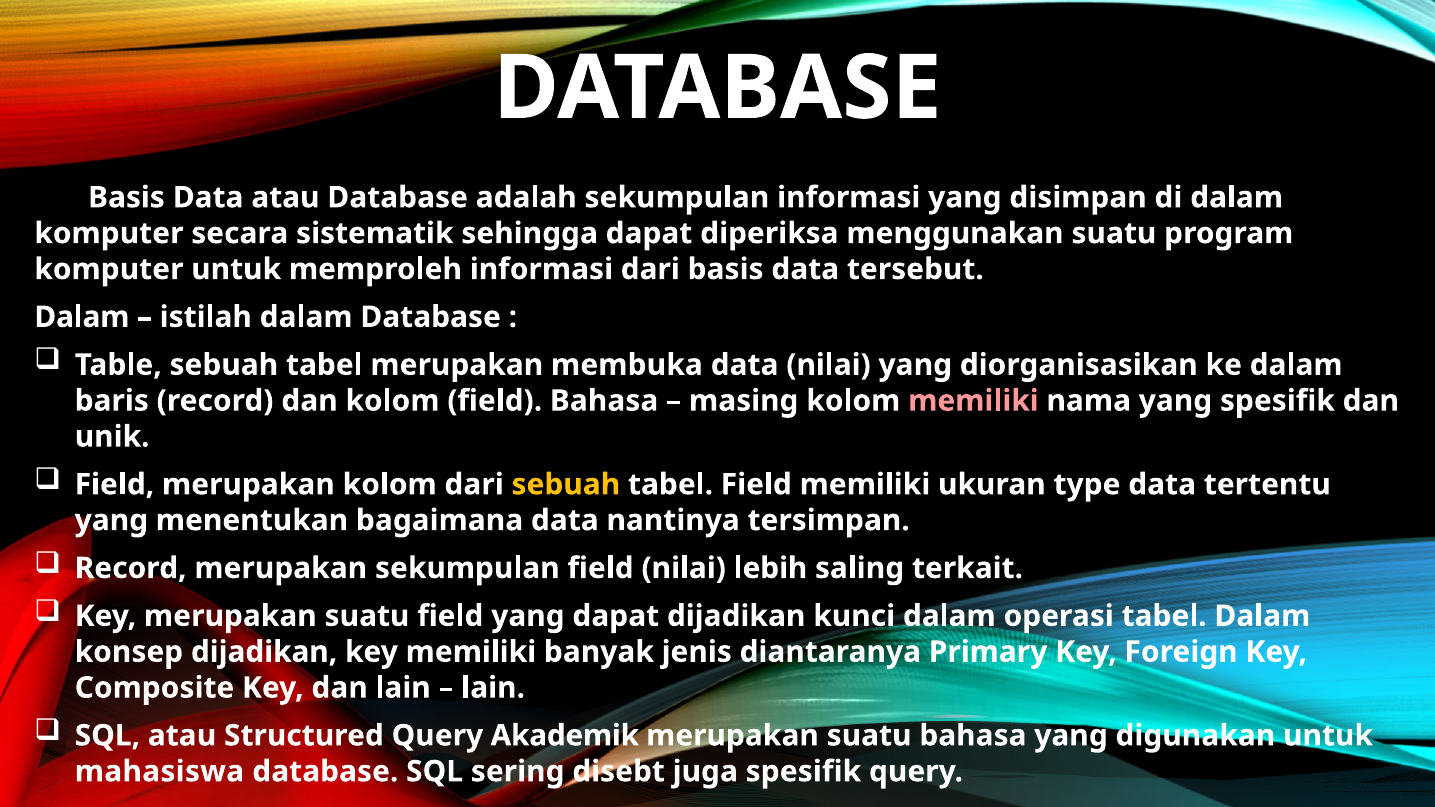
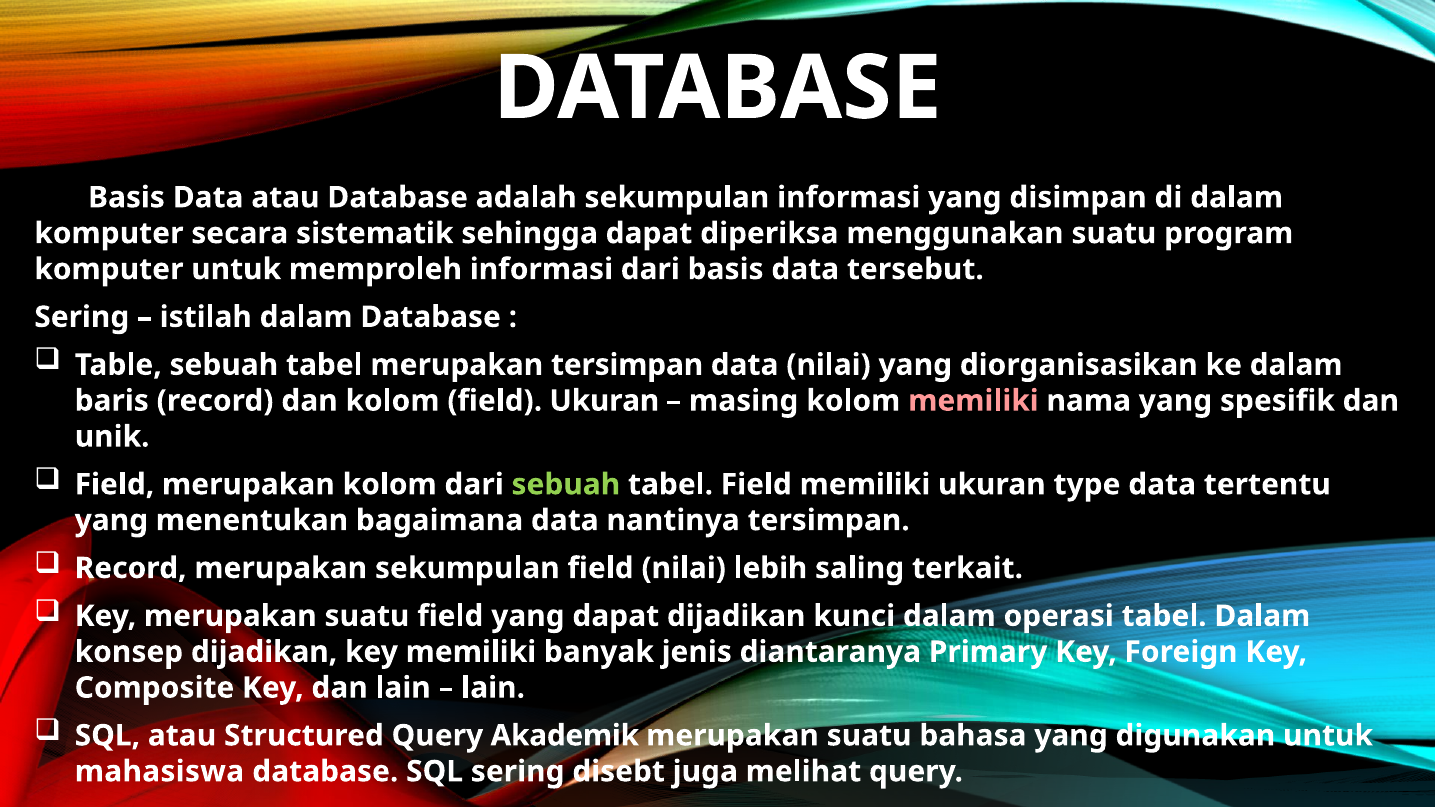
Dalam: Dalam -> Sering (82, 317)
merupakan membuka: membuka -> tersimpan (627, 365)
field Bahasa: Bahasa -> Ukuran (604, 401)
sebuah colour: yellow -> light green (566, 485)
juga spesifik: spesifik -> melihat (803, 772)
